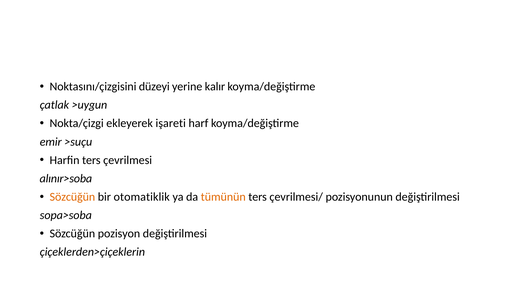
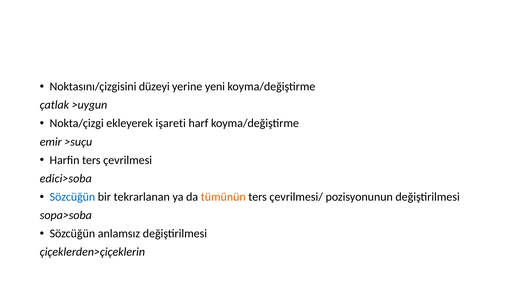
kalır: kalır -> yeni (215, 86)
alınır>soba: alınır>soba -> edici>soba (66, 178)
Sözcüğün colour: orange -> blue (72, 197)
otomatiklik: otomatiklik -> tekrarlanan (142, 197)
pozisyon: pozisyon -> anlamsız (119, 233)
